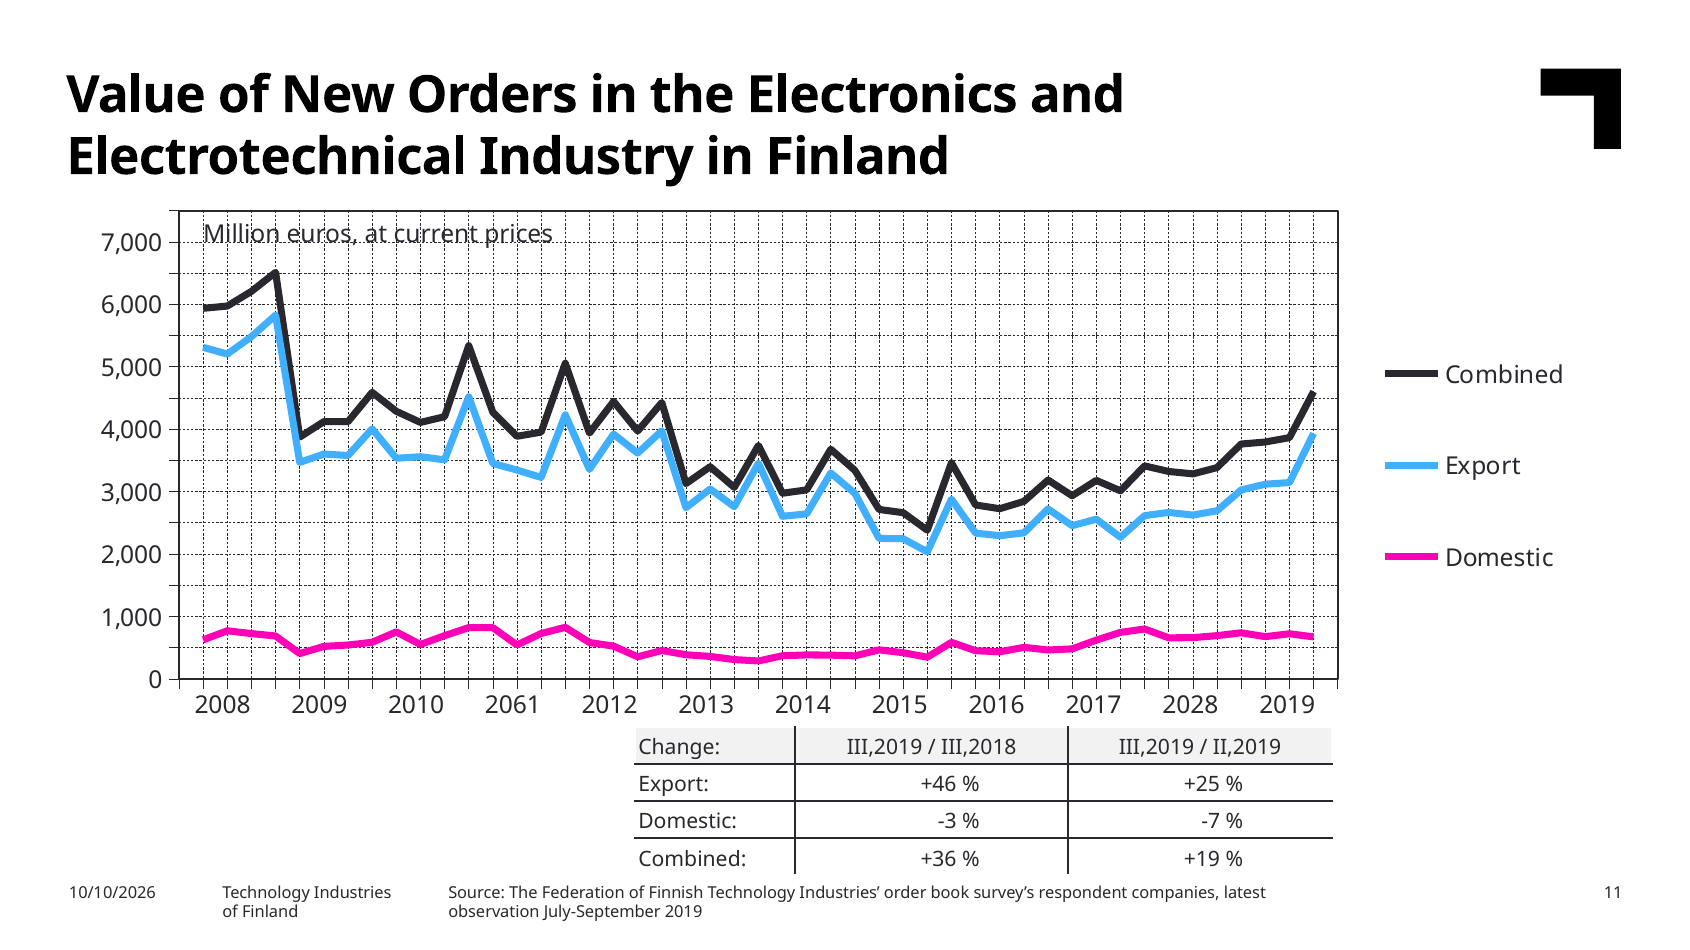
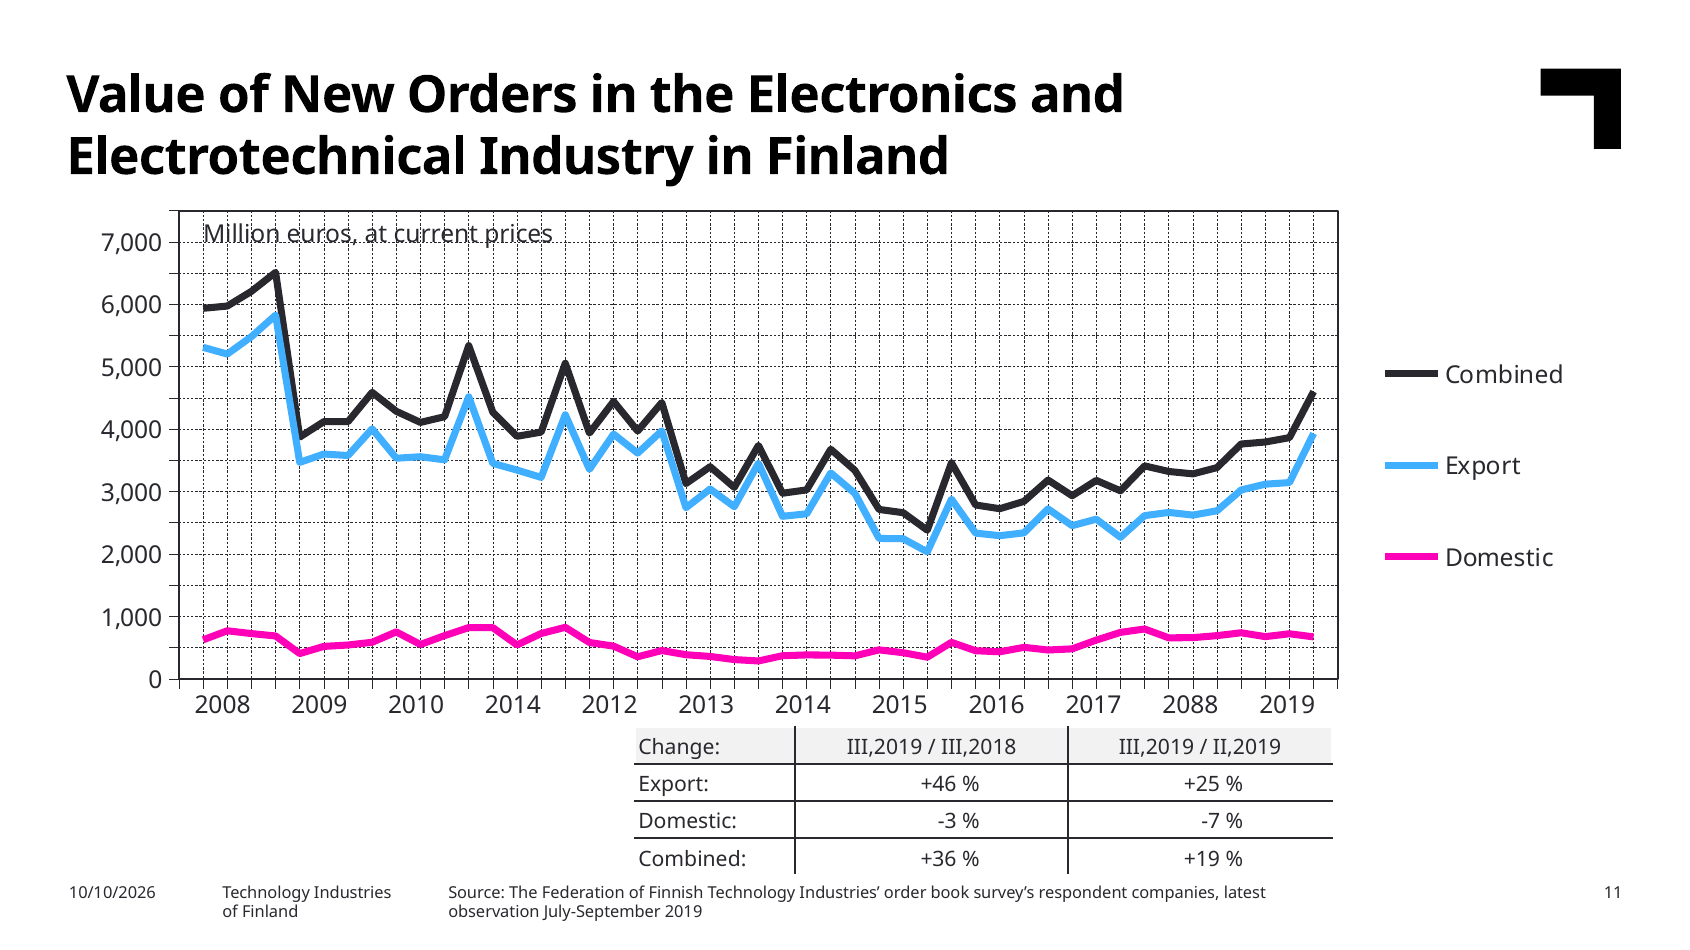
2010 2061: 2061 -> 2014 (513, 706)
2028: 2028 -> 2088 (1190, 706)
